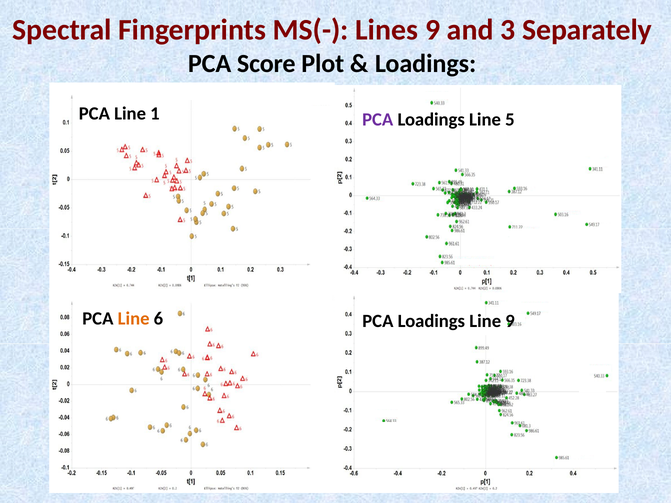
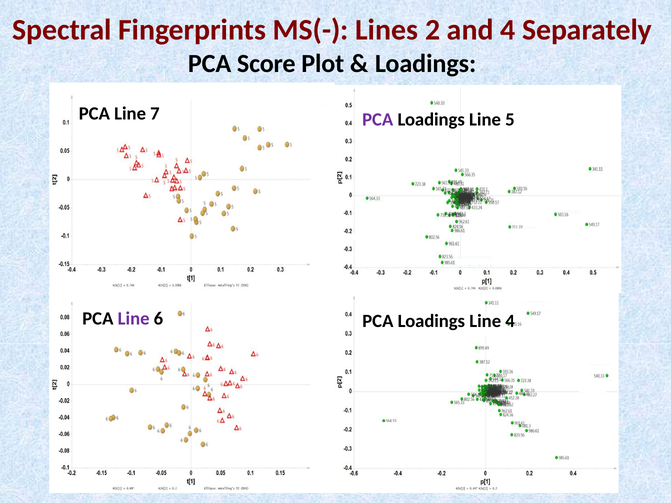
Lines 9: 9 -> 2 (433, 30)
and 3: 3 -> 4 (508, 30)
1: 1 -> 7 (155, 114)
Line colour: orange -> purple (134, 319)
Line 9: 9 -> 4 (510, 321)
